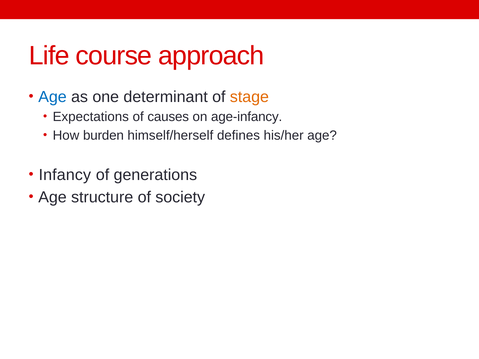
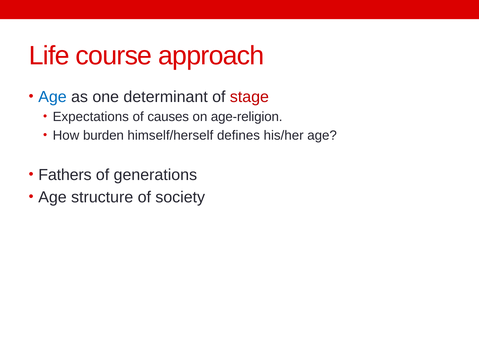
stage colour: orange -> red (249, 97)
age-infancy: age-infancy -> age-religion (247, 117)
Infancy: Infancy -> Fathers (65, 175)
